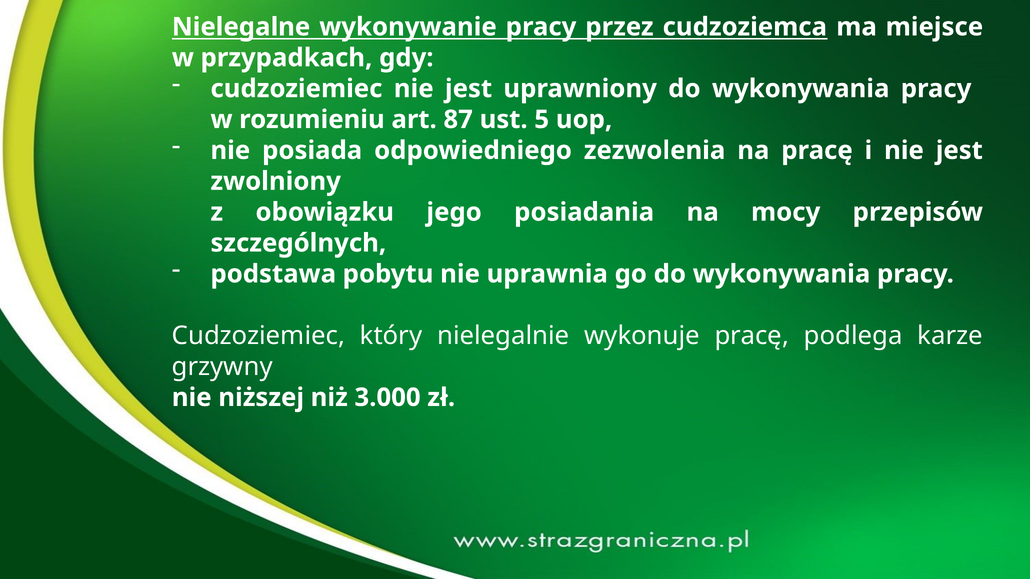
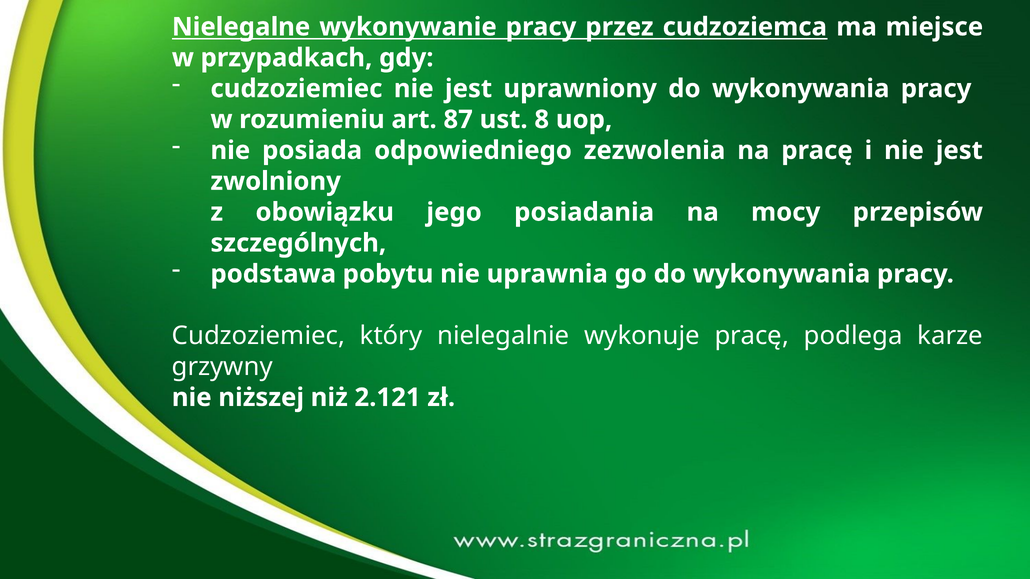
5: 5 -> 8 (542, 120)
3.000: 3.000 -> 2.121 (388, 398)
